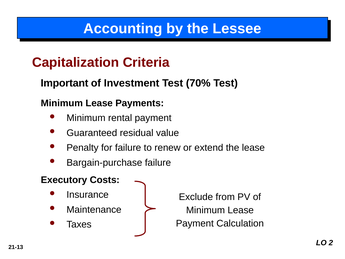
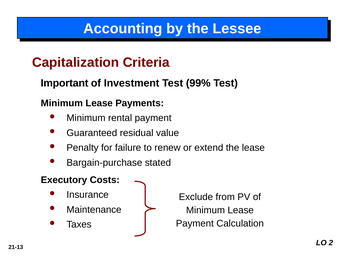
70%: 70% -> 99% (198, 83)
Bargain-purchase failure: failure -> stated (158, 162)
